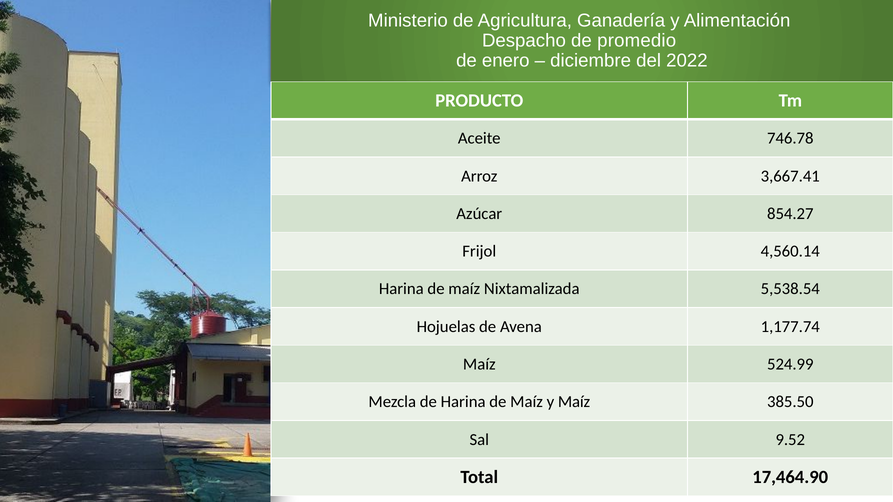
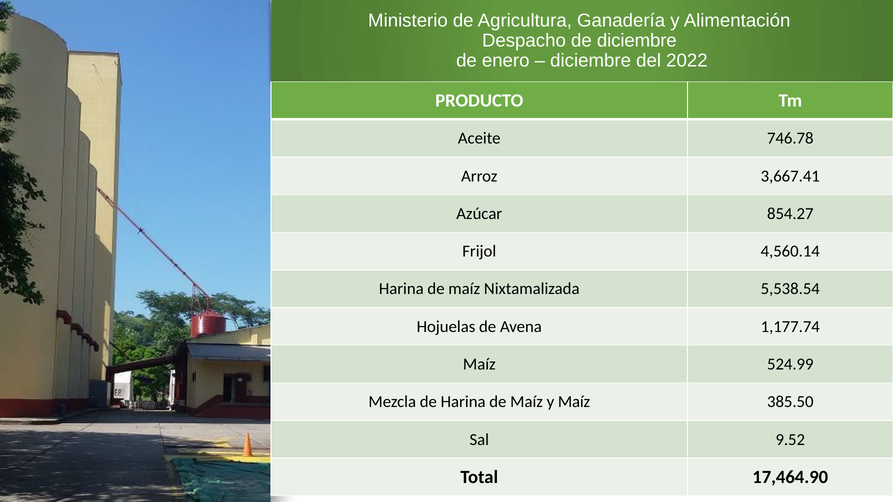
de promedio: promedio -> diciembre (637, 41)
